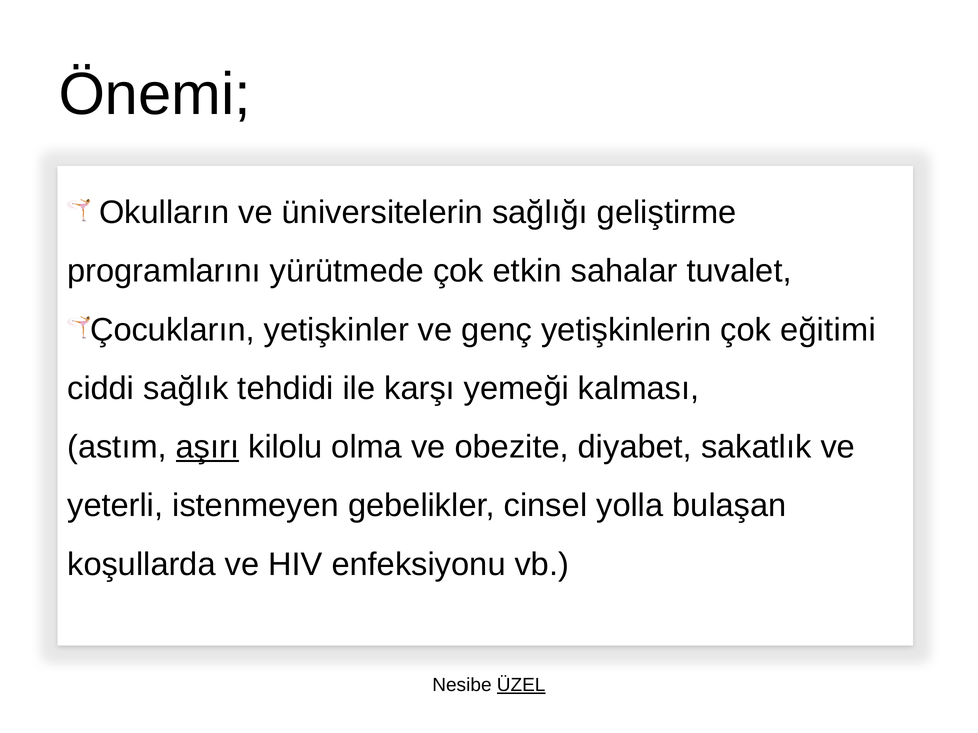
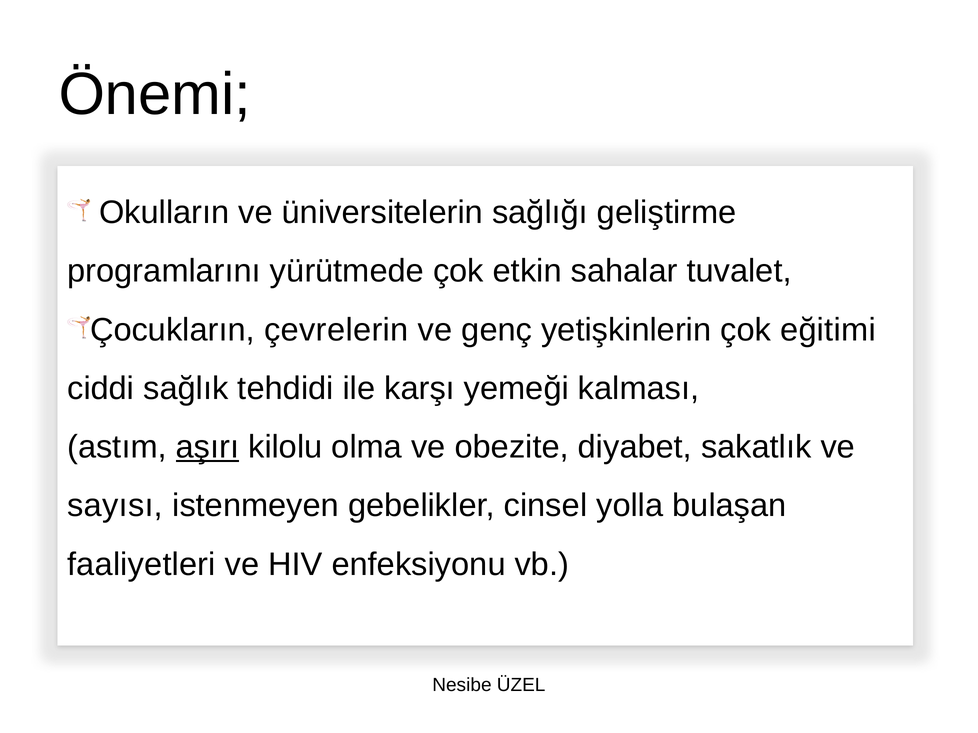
yetişkinler: yetişkinler -> çevrelerin (336, 330)
yeterli: yeterli -> sayısı (115, 506)
koşullarda: koşullarda -> faaliyetleri (141, 565)
ÜZEL underline: present -> none (521, 686)
